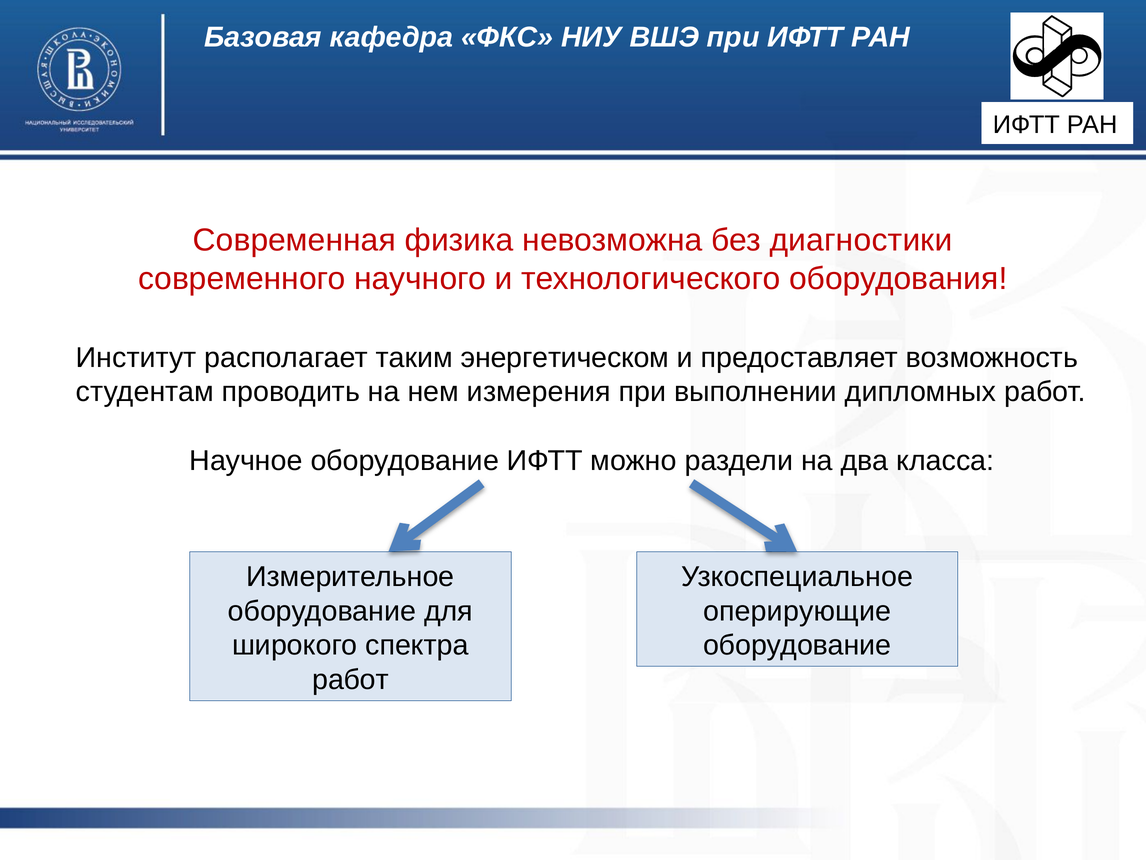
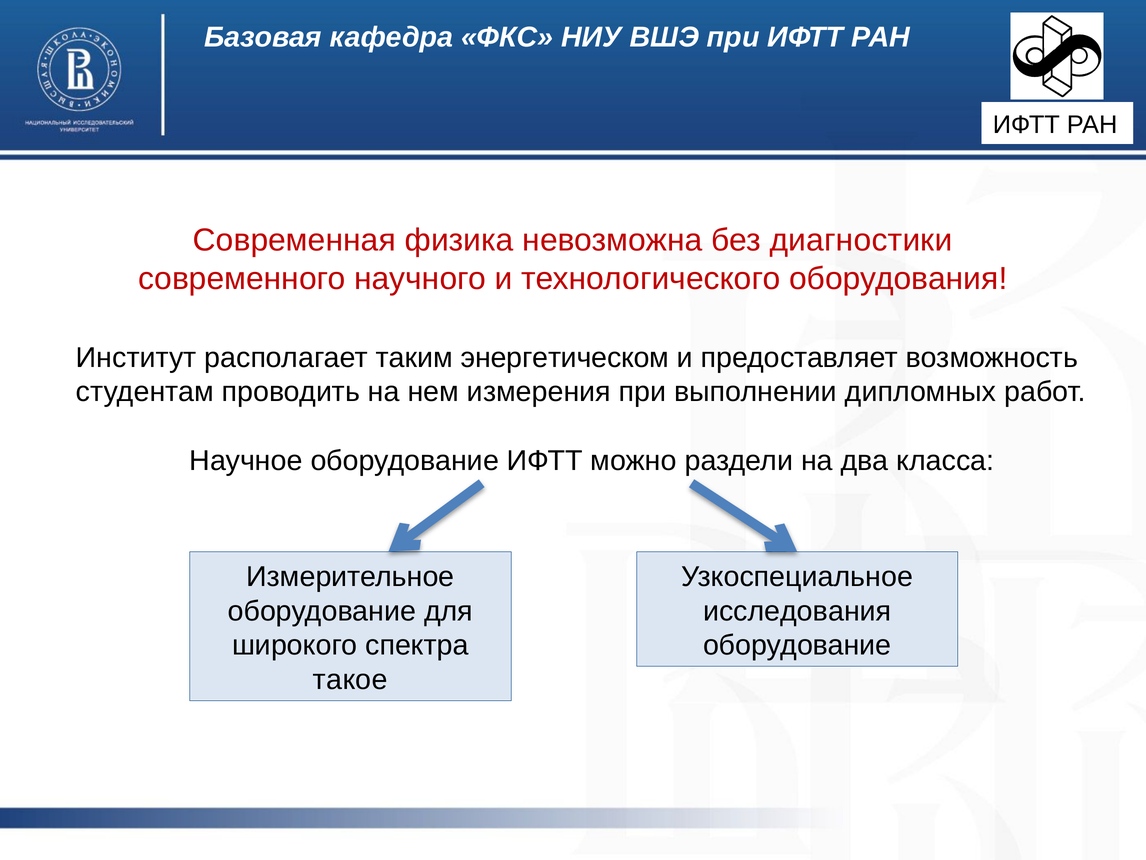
оперирующие: оперирующие -> исследования (797, 611)
работ: работ -> такое (350, 679)
